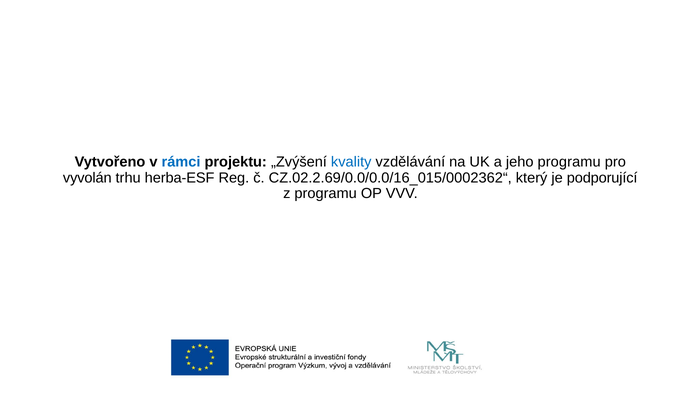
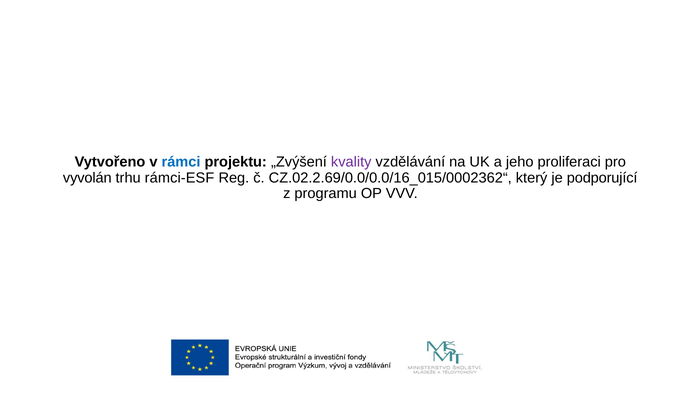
kvality colour: blue -> purple (351, 162)
jeho programu: programu -> proliferaci (569, 162)
herba-ESF: herba-ESF -> rámci-ESF (180, 178)
